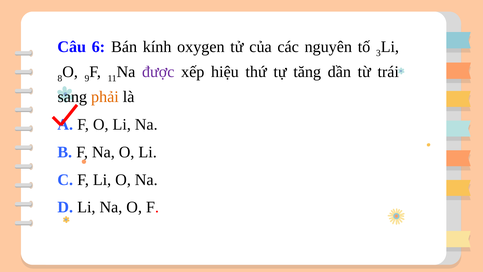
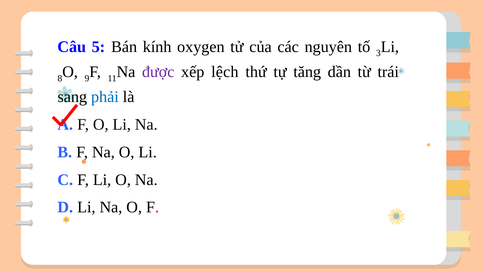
6: 6 -> 5 (99, 47)
hiệu: hiệu -> lệch (225, 72)
phải colour: orange -> blue (105, 97)
